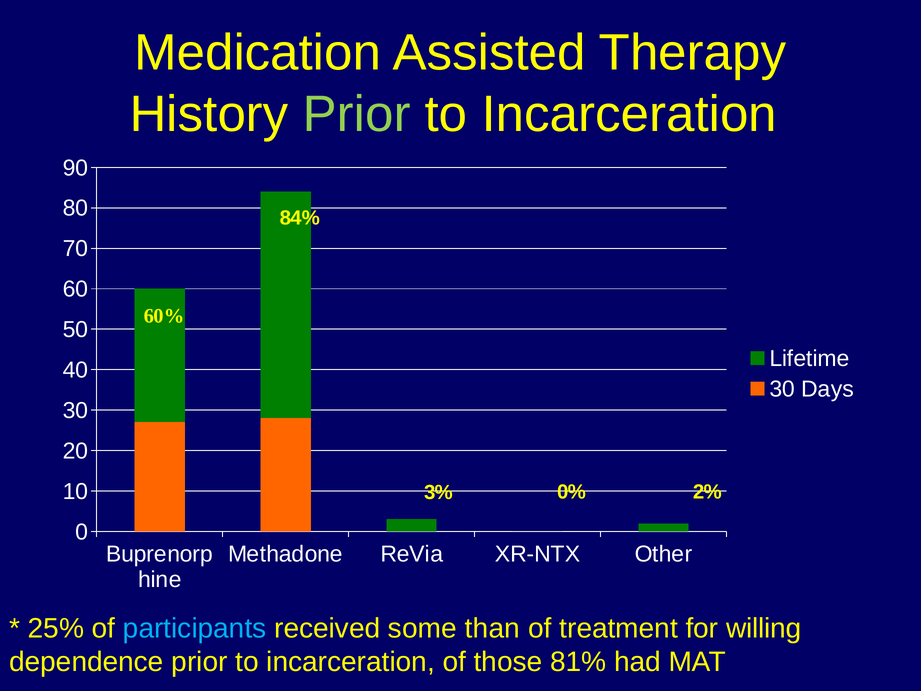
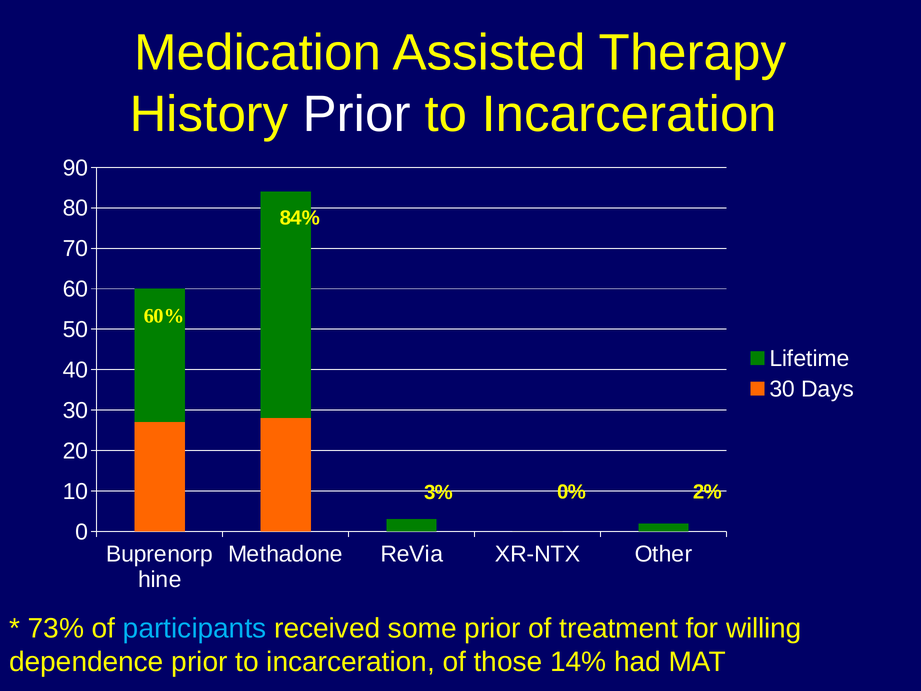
Prior colour: light green -> white (357, 114)
25%: 25% -> 73% (56, 628)
some than: than -> prior (493, 628)
81%: 81% -> 14% (578, 662)
